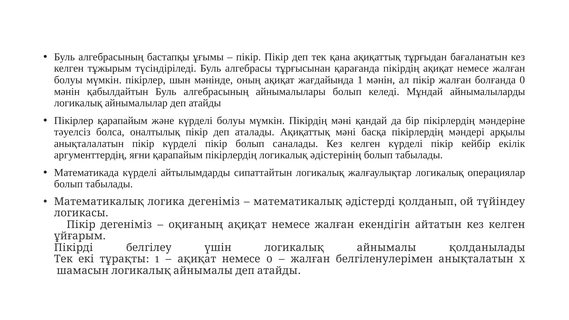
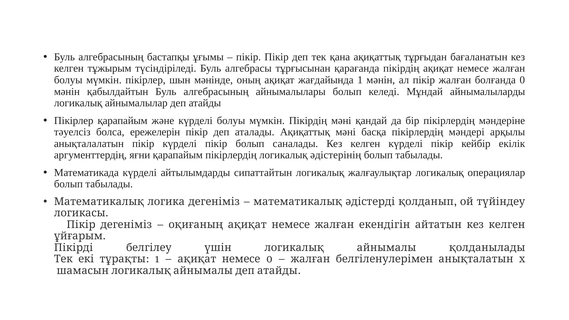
оналтылық: оналтылық -> ережелерін (155, 132)
